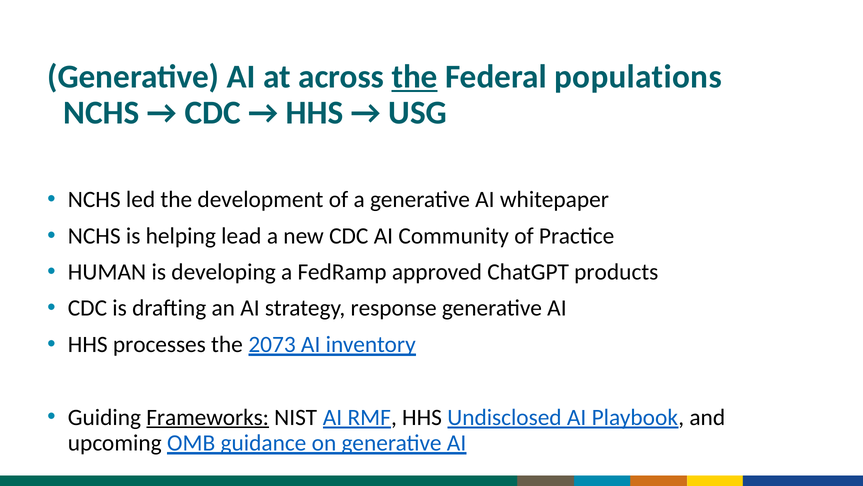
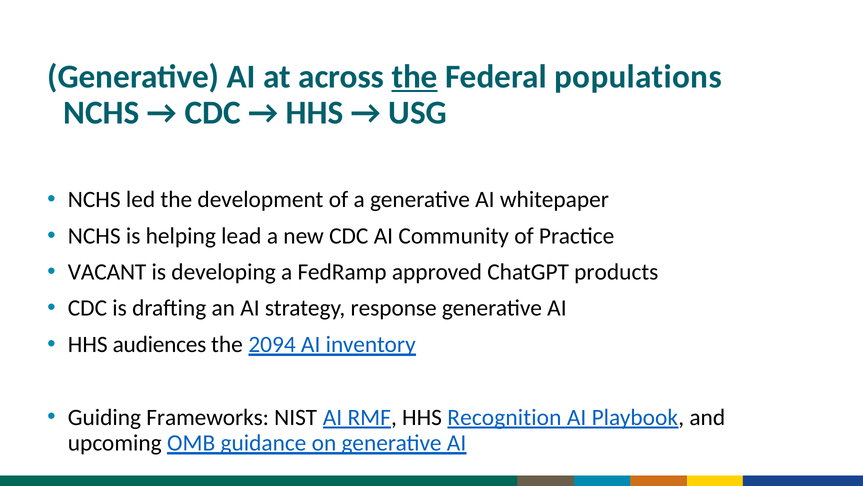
HUMAN: HUMAN -> VACANT (107, 272)
processes: processes -> audiences (159, 344)
2073: 2073 -> 2094 (272, 344)
Frameworks underline: present -> none (208, 417)
Undisclosed: Undisclosed -> Recognition (504, 417)
